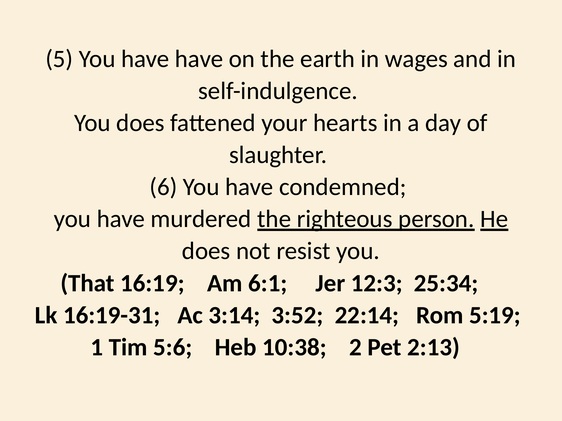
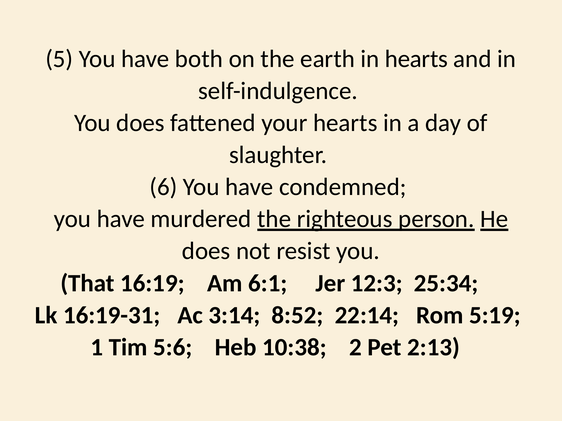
have have: have -> both (199, 59)
in wages: wages -> hearts (416, 59)
3:52: 3:52 -> 8:52 (297, 316)
